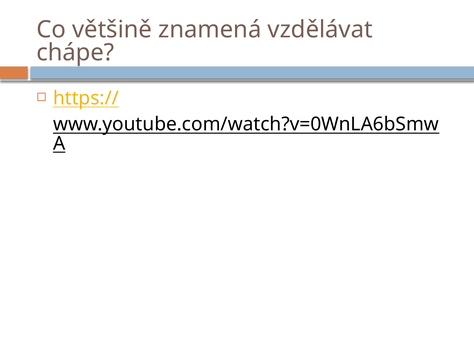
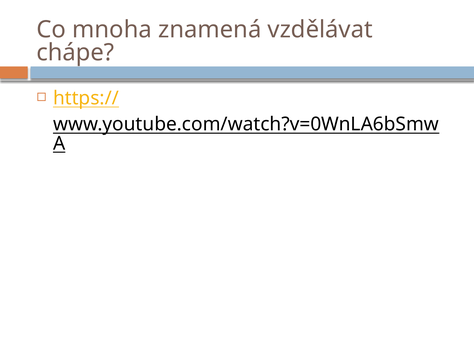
většině: většině -> mnoha (112, 30)
